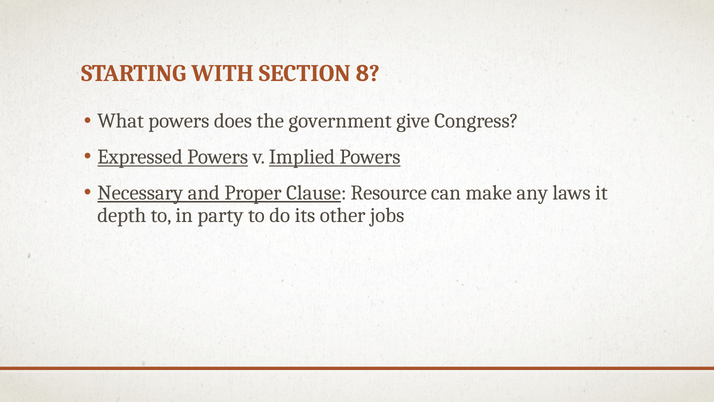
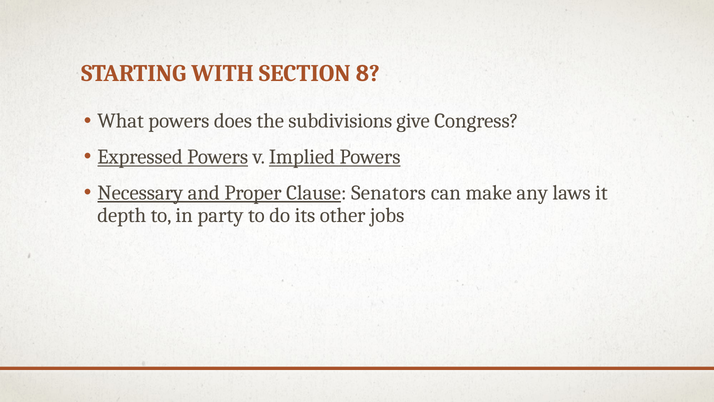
government: government -> subdivisions (340, 121)
Resource: Resource -> Senators (389, 193)
